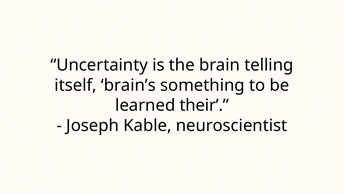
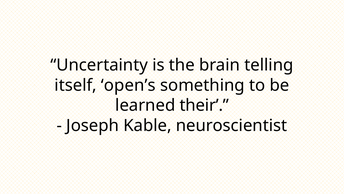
brain’s: brain’s -> open’s (128, 85)
